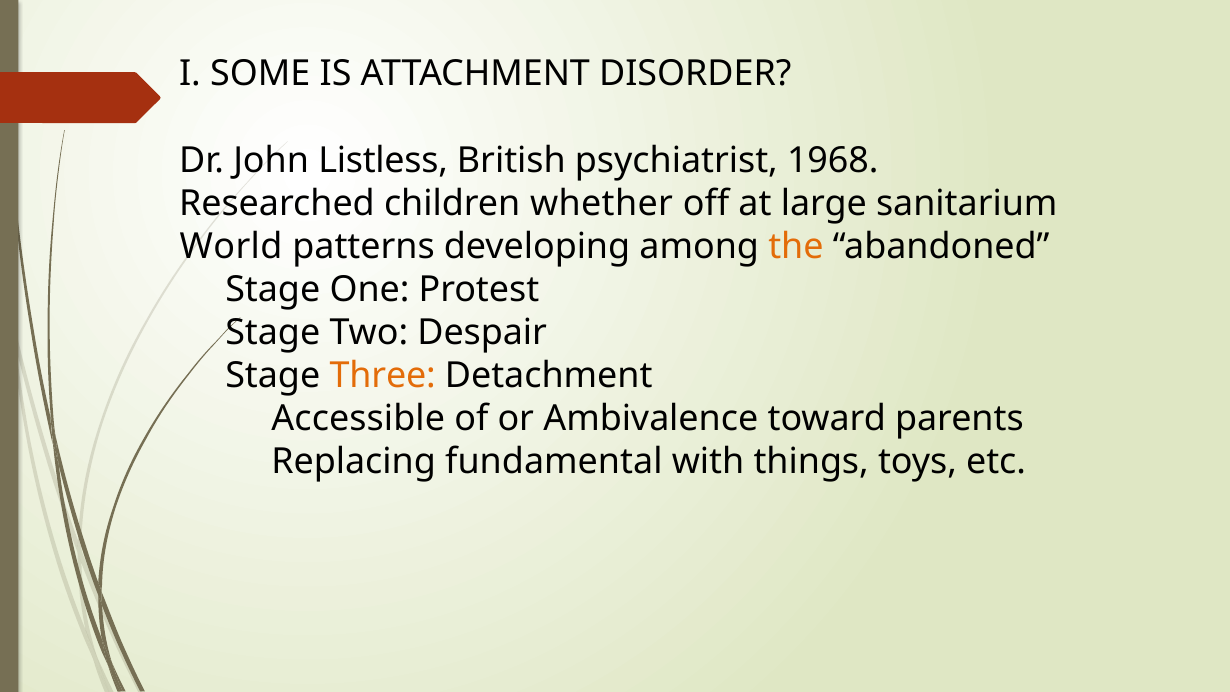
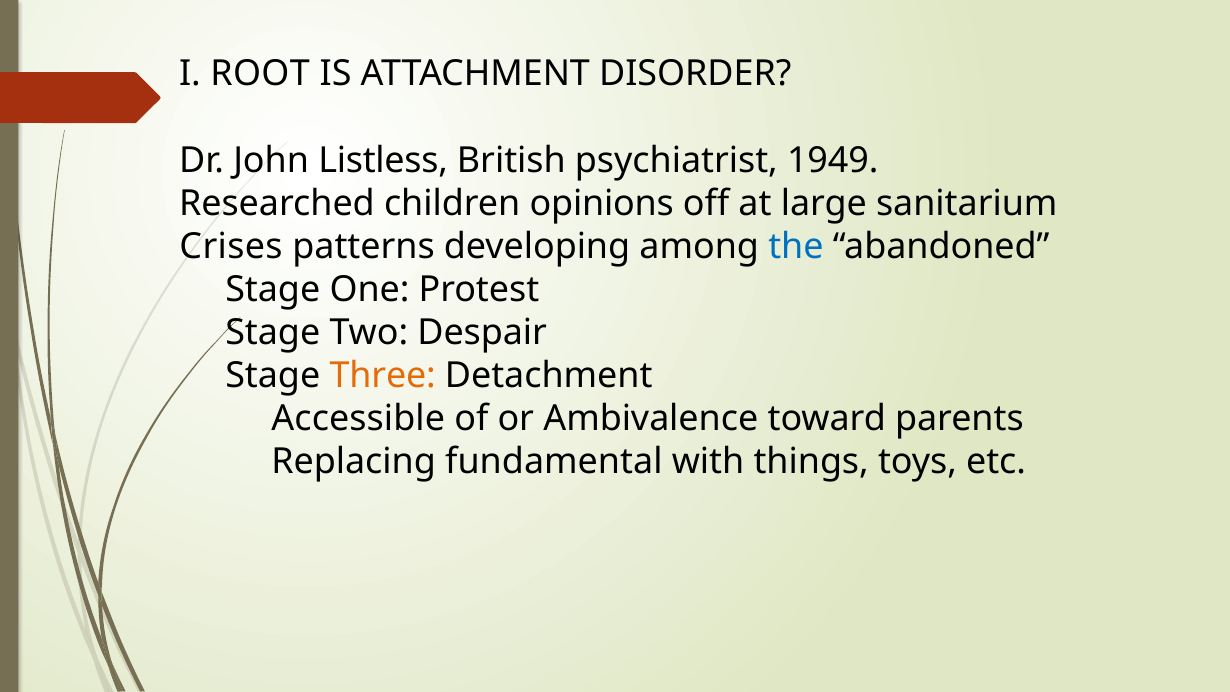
SOME: SOME -> ROOT (260, 74)
1968: 1968 -> 1949 (833, 160)
whether: whether -> opinions (602, 203)
World: World -> Crises (231, 246)
the colour: orange -> blue (796, 246)
